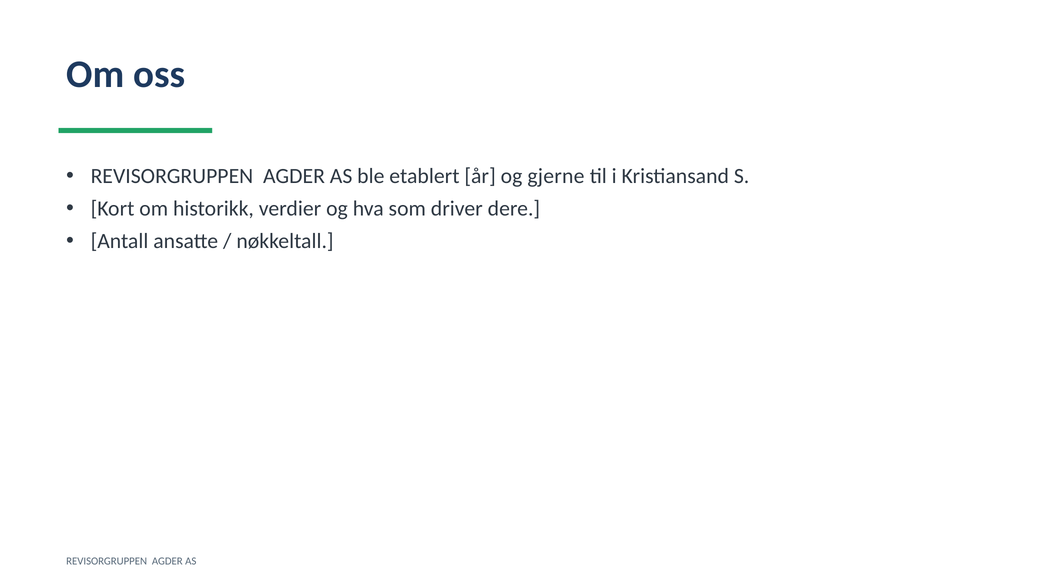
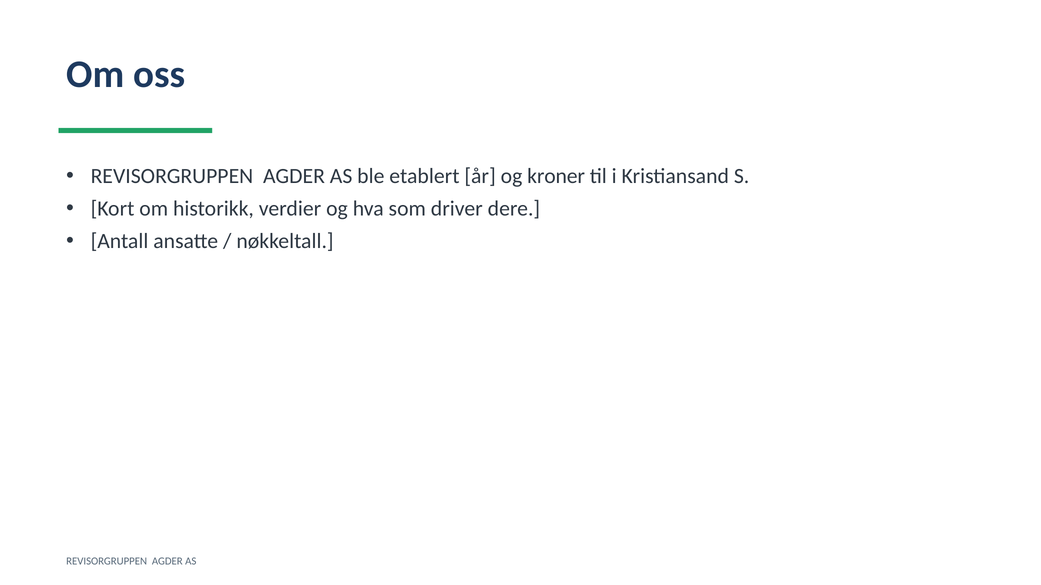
gjerne: gjerne -> kroner (556, 176)
